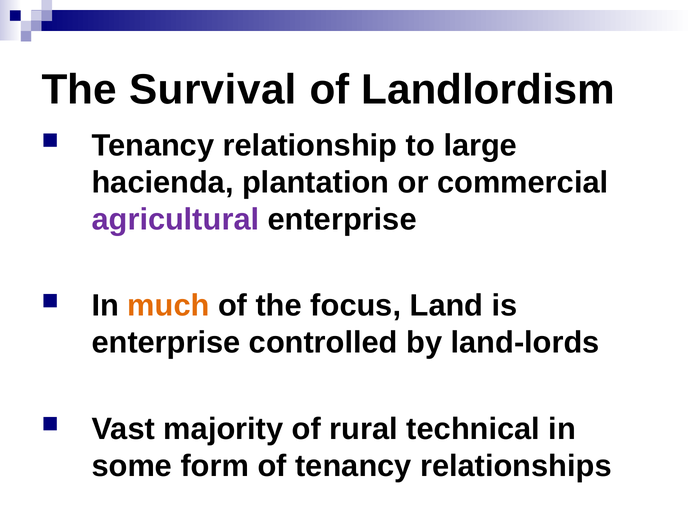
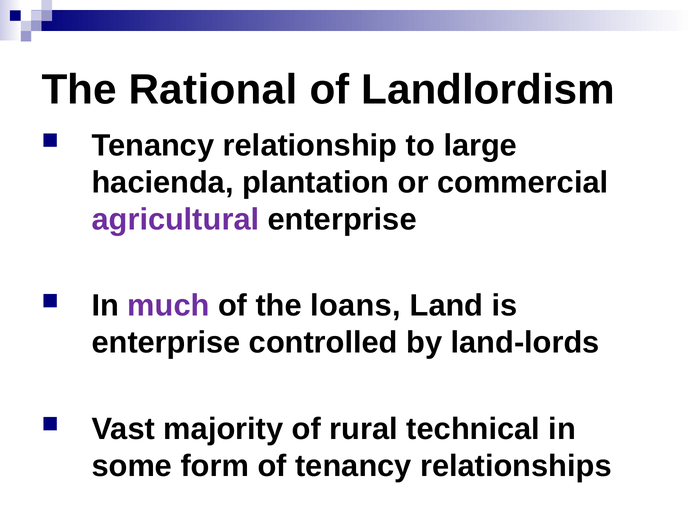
Survival: Survival -> Rational (213, 90)
much colour: orange -> purple (169, 306)
focus: focus -> loans (356, 306)
